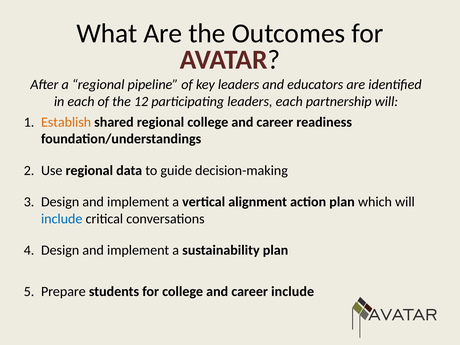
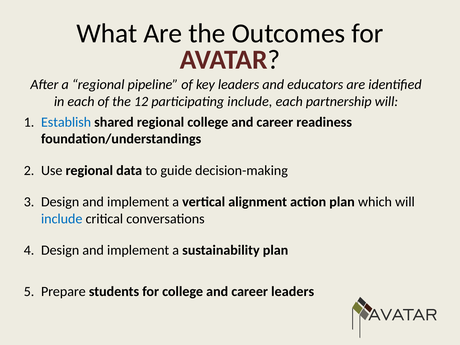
participating leaders: leaders -> include (250, 101)
Establish colour: orange -> blue (66, 122)
career include: include -> leaders (293, 292)
